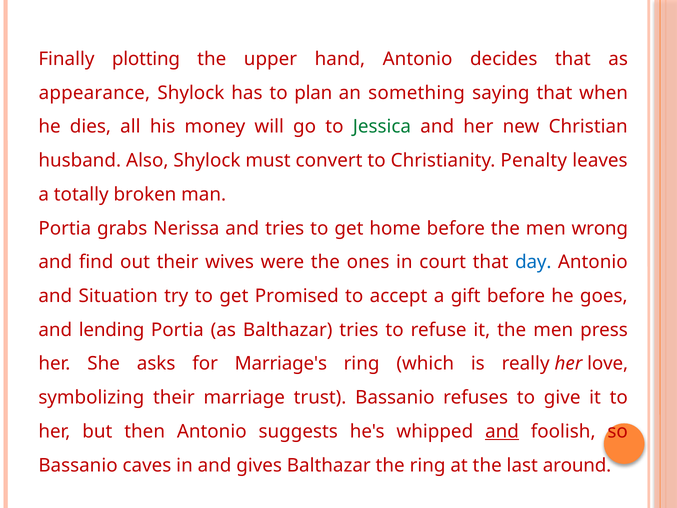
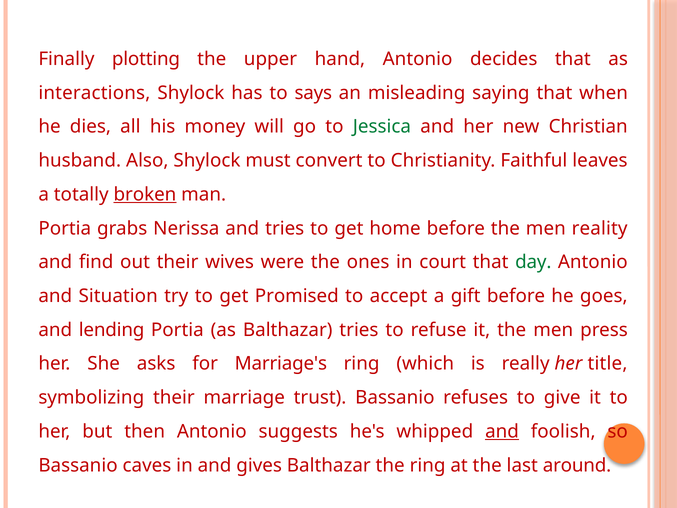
appearance: appearance -> interactions (94, 93)
plan: plan -> says (313, 93)
something: something -> misleading (417, 93)
Penalty: Penalty -> Faithful (534, 160)
broken underline: none -> present (145, 194)
wrong: wrong -> reality (600, 228)
day colour: blue -> green (533, 262)
love: love -> title (608, 364)
